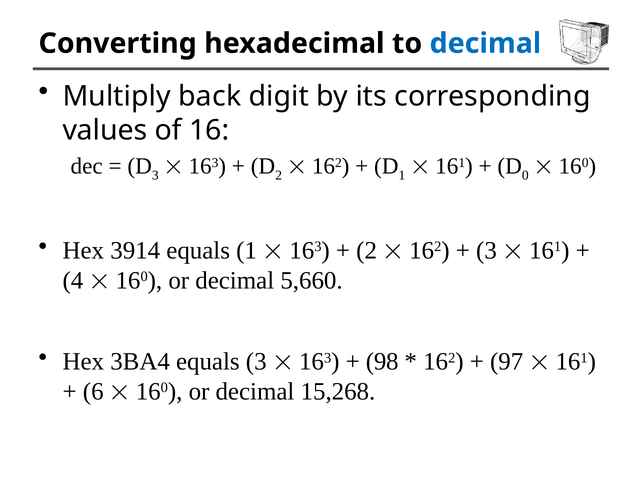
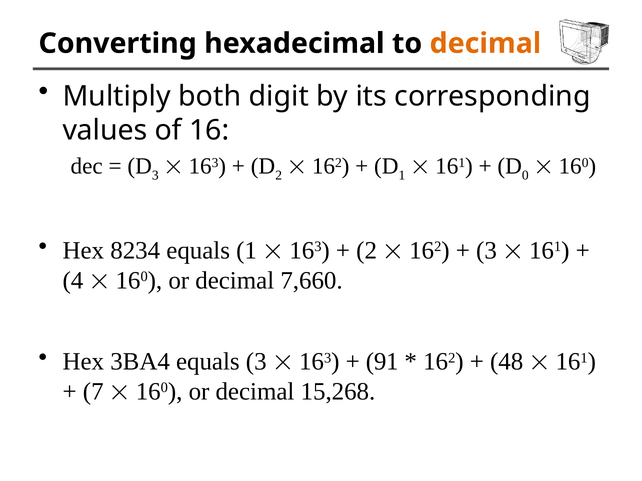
decimal colour: blue -> orange (485, 43)
back: back -> both (210, 96)
3914: 3914 -> 8234 (135, 251)
5,660: 5,660 -> 7,660 (312, 281)
98: 98 -> 91 (382, 362)
97: 97 -> 48 (507, 362)
6: 6 -> 7 (93, 392)
